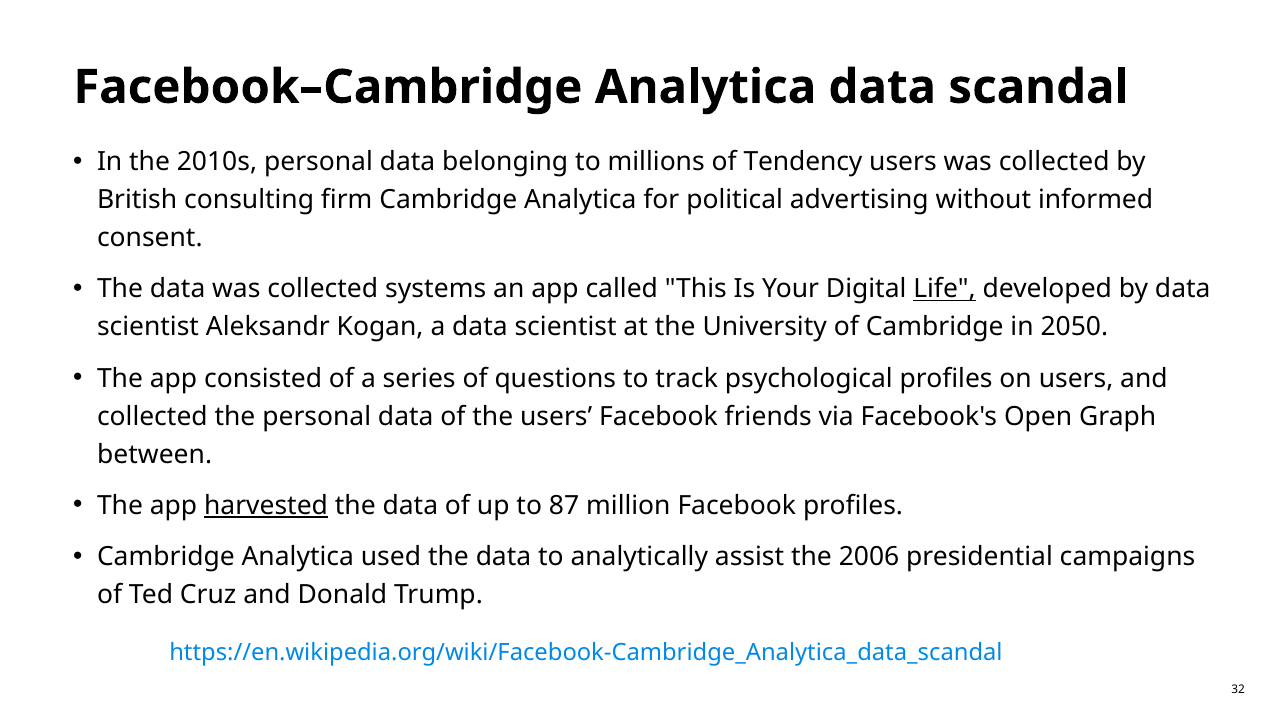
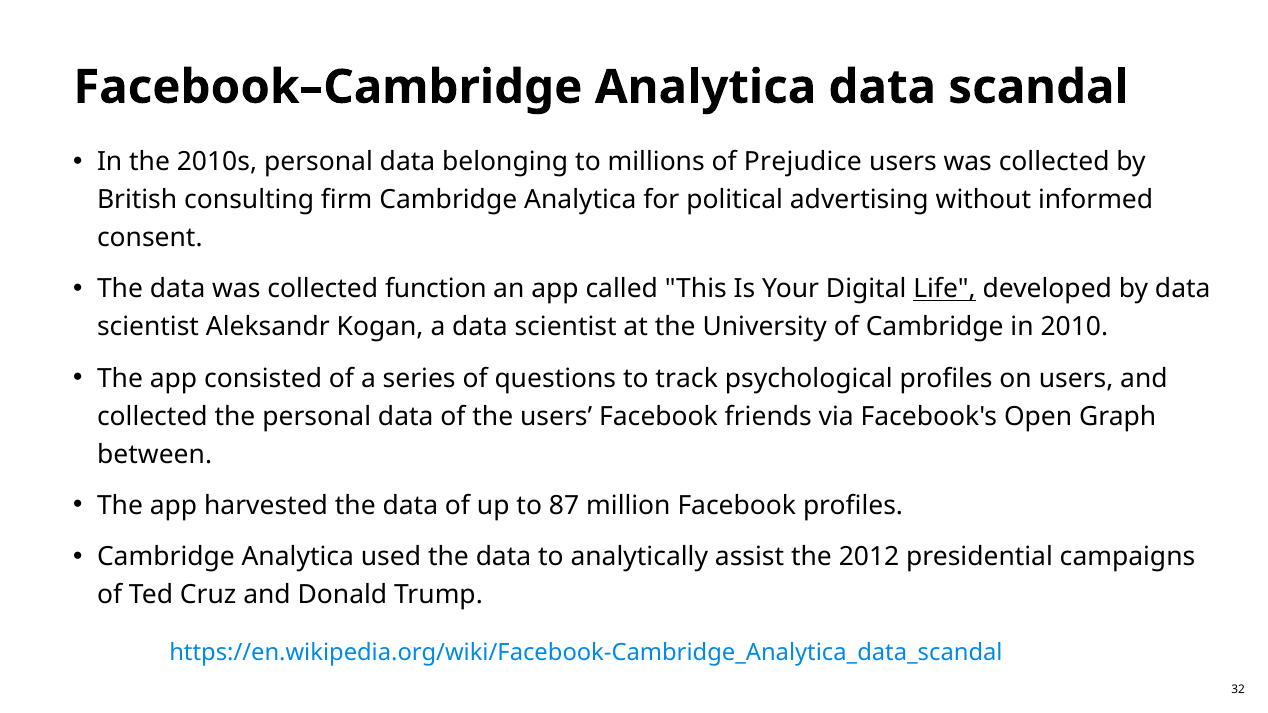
Tendency: Tendency -> Prejudice (803, 162)
systems: systems -> function (436, 289)
2050: 2050 -> 2010 (1074, 327)
harvested underline: present -> none (266, 506)
2006: 2006 -> 2012 (869, 557)
